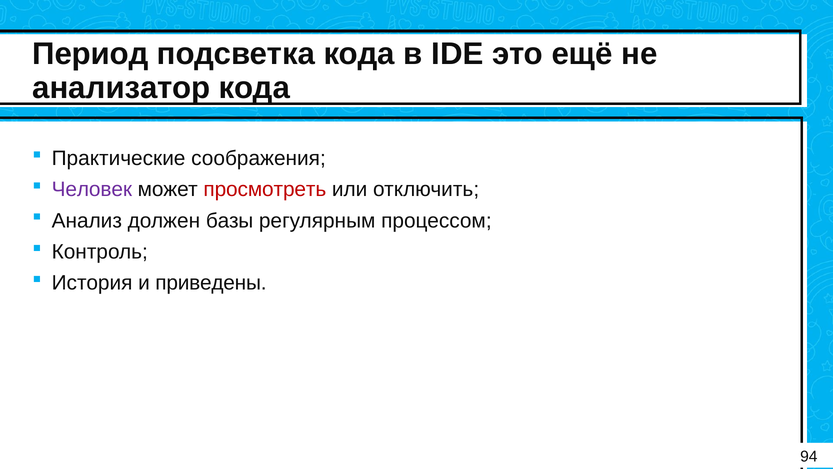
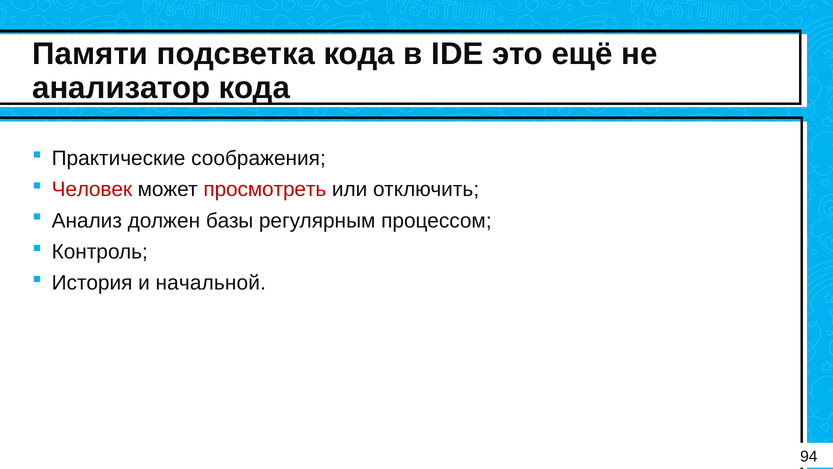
Период: Период -> Памяти (90, 54)
Человек colour: purple -> red (92, 189)
приведены: приведены -> начальной (211, 283)
